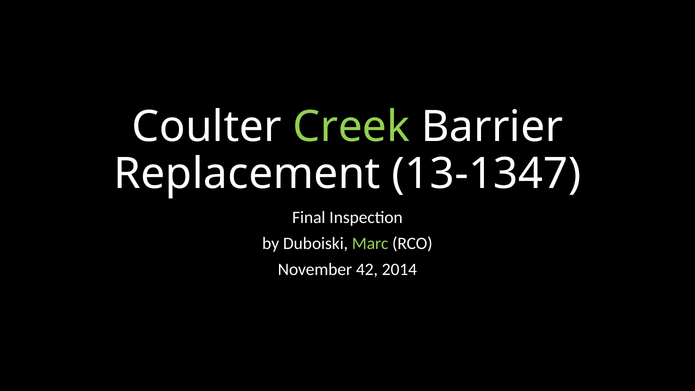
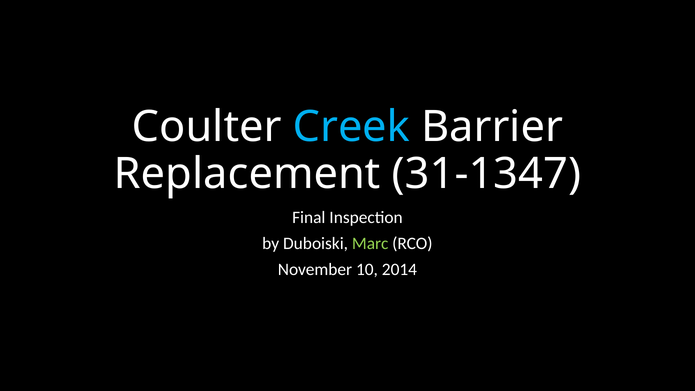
Creek colour: light green -> light blue (351, 127)
13-1347: 13-1347 -> 31-1347 (486, 174)
42: 42 -> 10 (367, 269)
